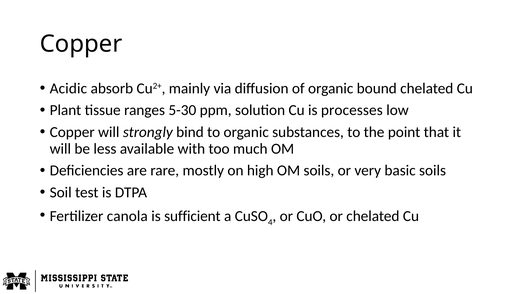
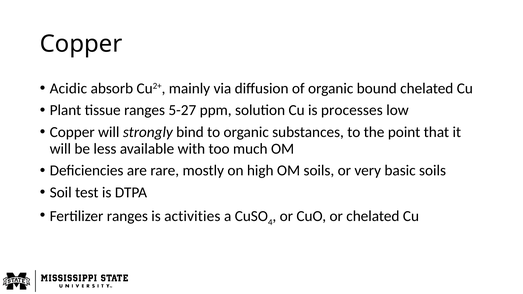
5-30: 5-30 -> 5-27 (182, 110)
Fertilizer canola: canola -> ranges (127, 216)
sufficient: sufficient -> activities (192, 216)
